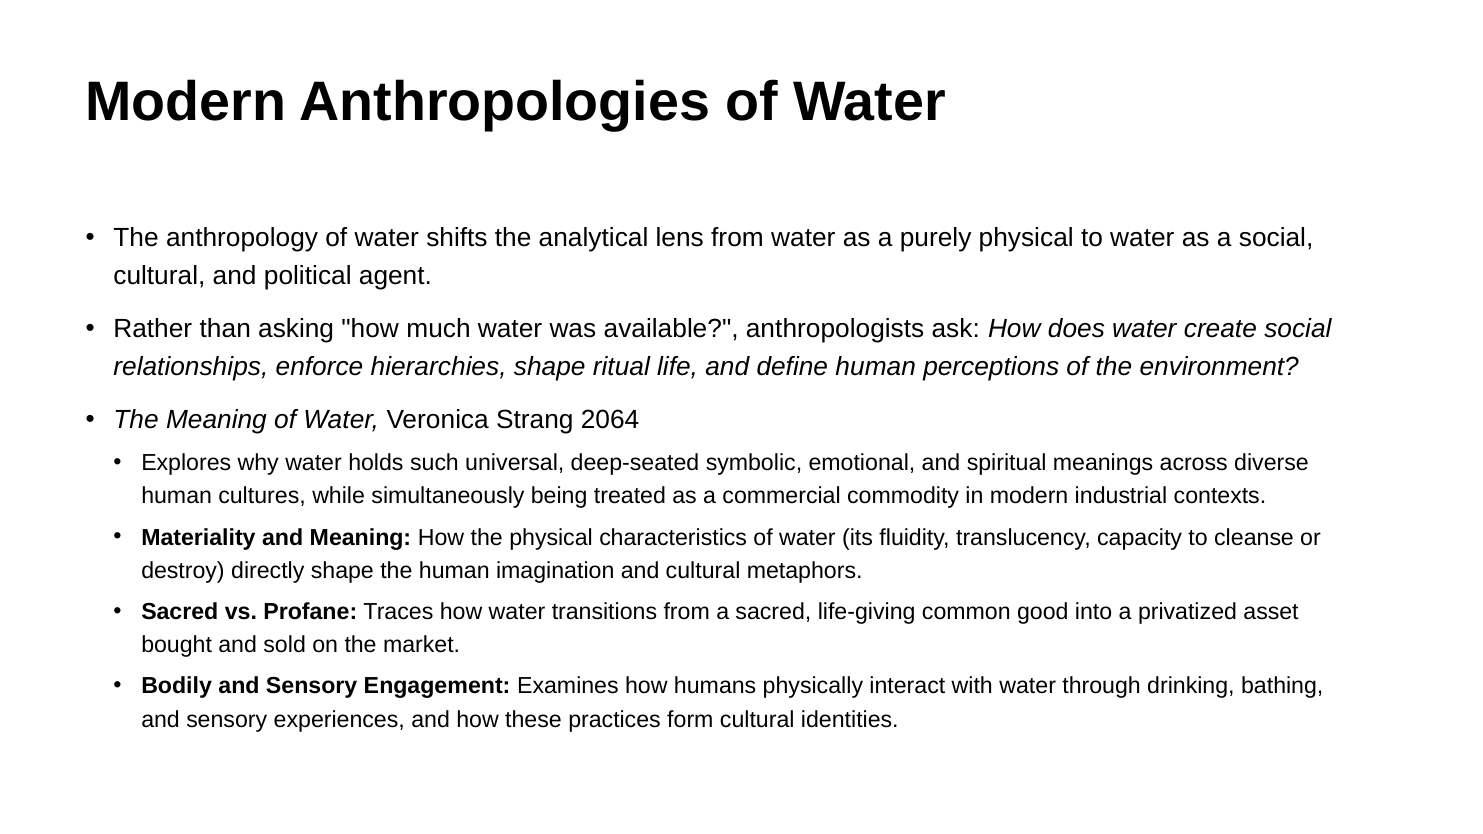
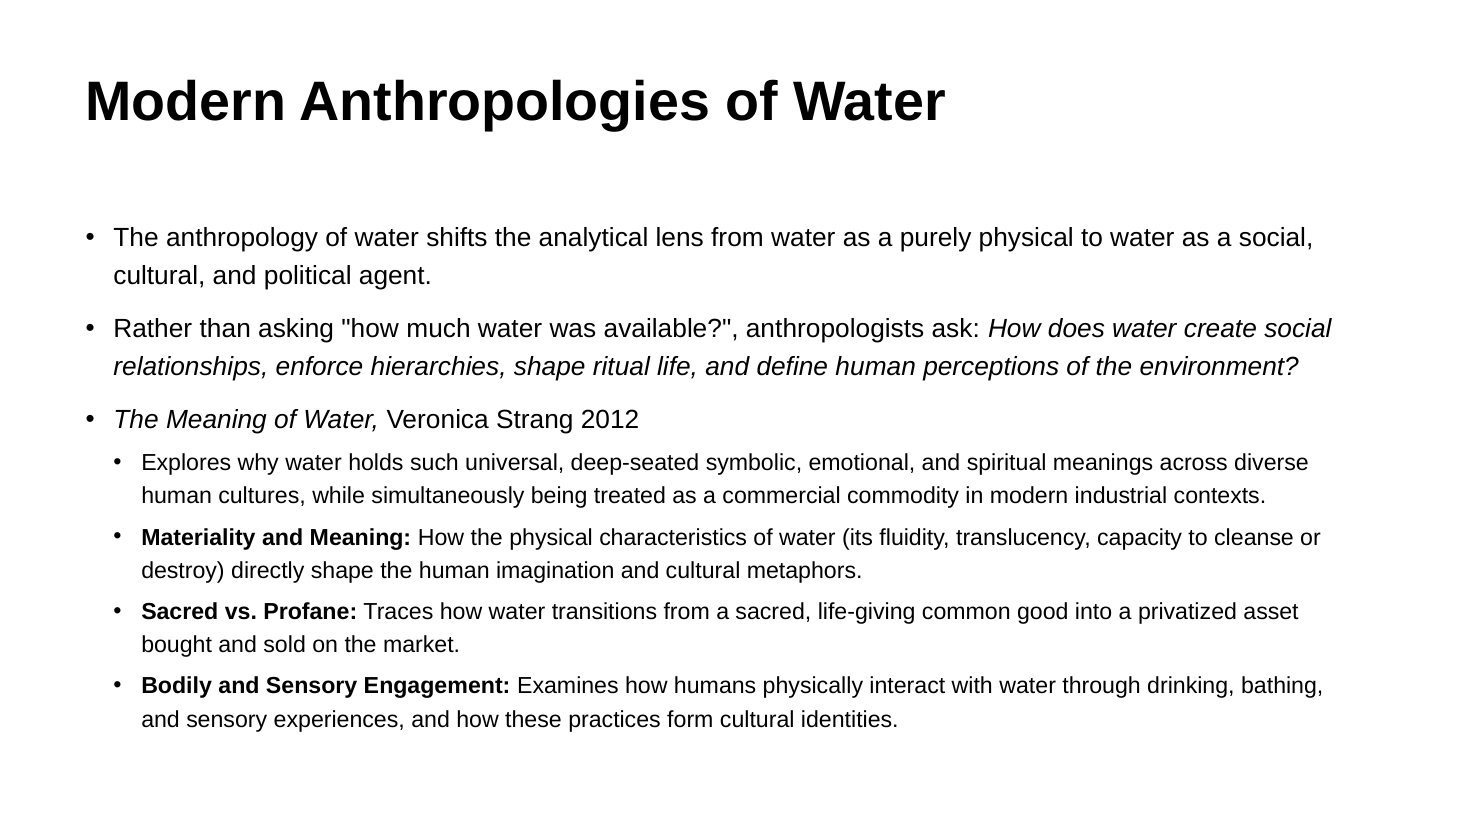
2064: 2064 -> 2012 (610, 420)
